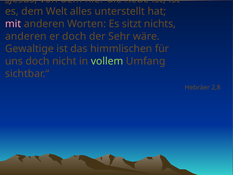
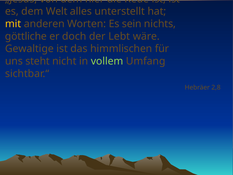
mit colour: pink -> yellow (13, 24)
sitzt: sitzt -> sein (132, 24)
anderen: anderen -> göttliche (26, 36)
Sehr: Sehr -> Lebt (119, 36)
uns doch: doch -> steht (38, 61)
